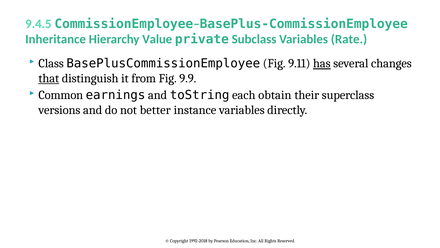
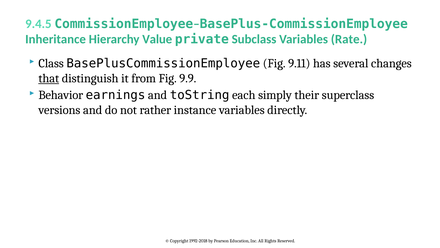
has underline: present -> none (322, 63)
Common: Common -> Behavior (61, 95)
obtain: obtain -> simply (275, 95)
better: better -> rather (155, 110)
